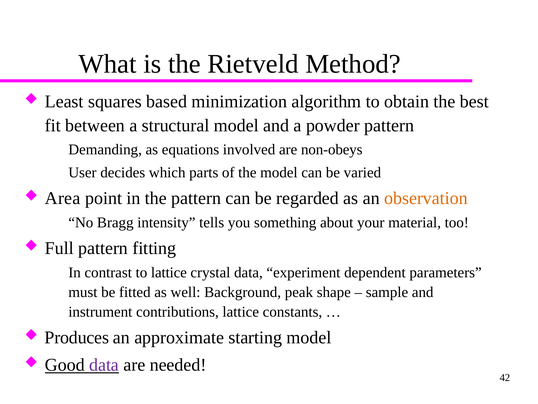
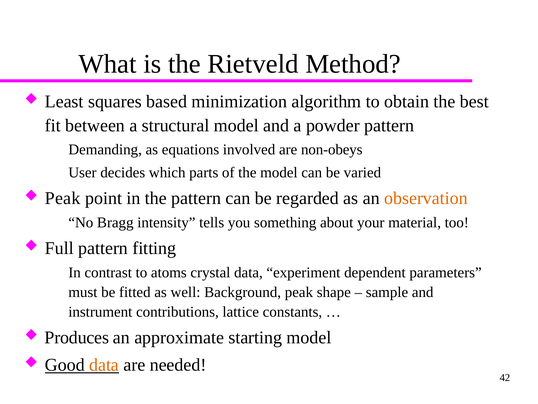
Area: Area -> Peak (63, 198)
to lattice: lattice -> atoms (169, 272)
data colour: purple -> orange (104, 364)
